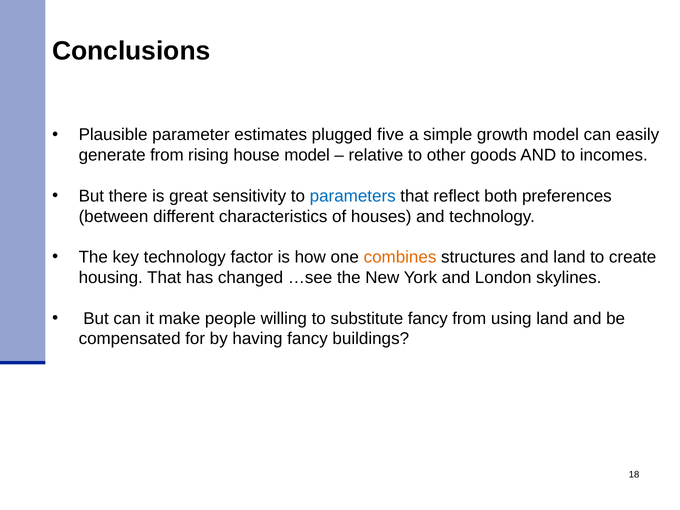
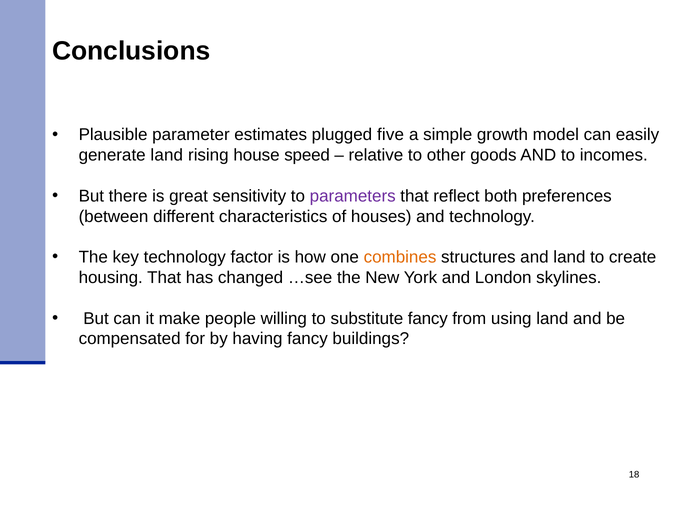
generate from: from -> land (167, 155)
house model: model -> speed (307, 155)
parameters colour: blue -> purple (353, 196)
